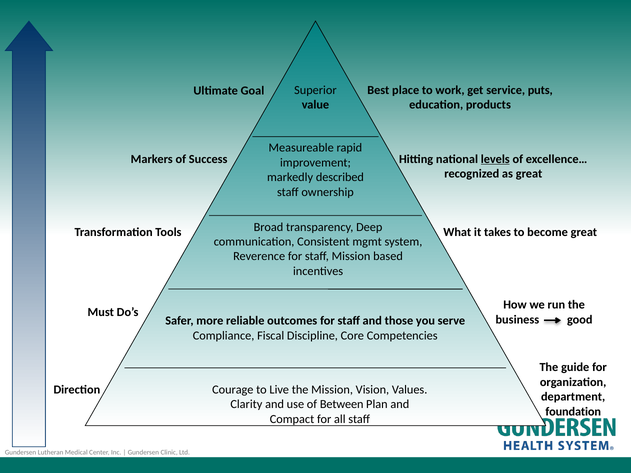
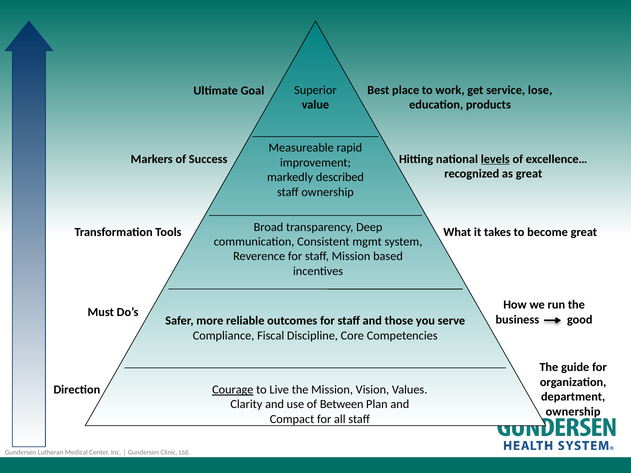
puts: puts -> lose (540, 90)
Courage underline: none -> present (233, 390)
foundation: foundation -> ownership (573, 412)
